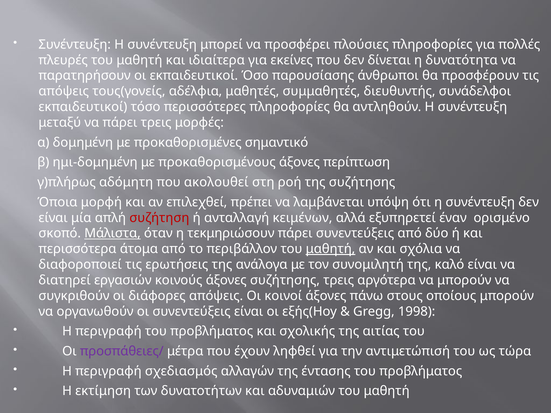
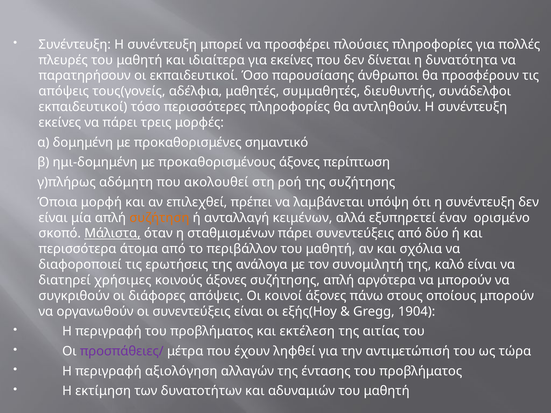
μεταξύ: μεταξύ -> εκείνες (60, 123)
συζήτηση colour: red -> orange (159, 218)
τεκμηριώσουν: τεκμηριώσουν -> σταθμισμένων (231, 233)
μαθητή underline: present -> none (330, 249)
εργασιών: εργασιών -> χρήσιμες (123, 280)
συζήτησης τρεις: τρεις -> απλή (339, 280)
1998: 1998 -> 1904 (417, 312)
σχολικής: σχολικής -> εκτέλεση (307, 331)
σχεδιασμός: σχεδιασμός -> αξιολόγηση (181, 371)
